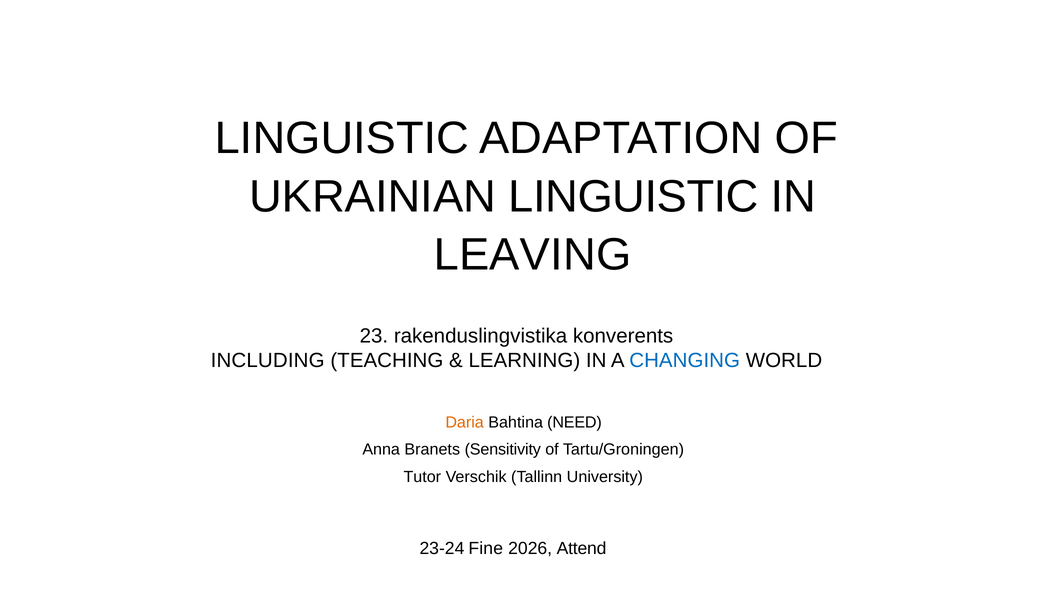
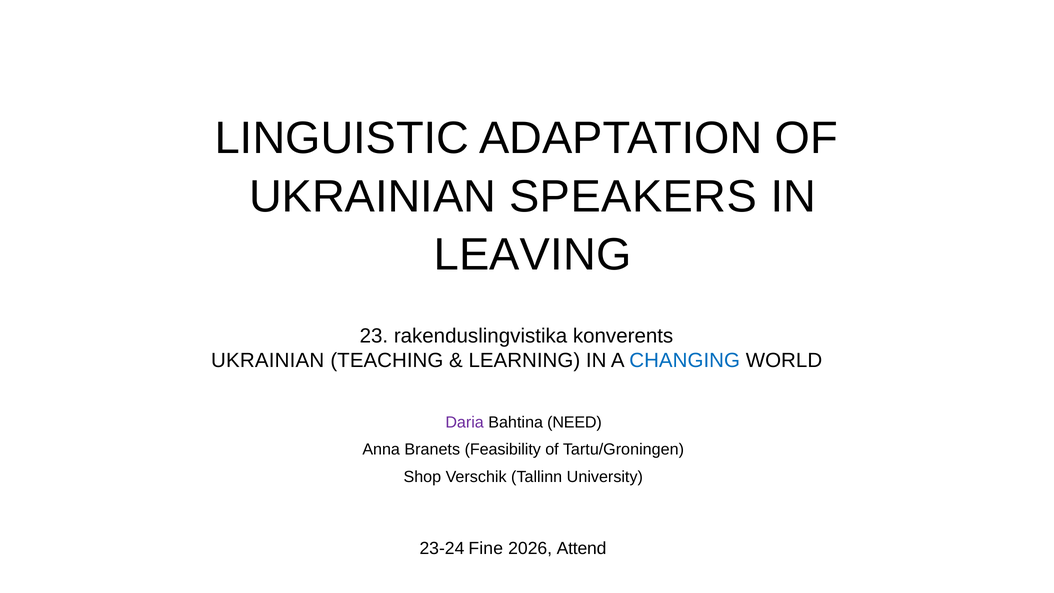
UKRAINIAN LINGUISTIC: LINGUISTIC -> SPEAKERS (633, 197)
INCLUDING: INCLUDING -> UKRAINIAN (268, 361)
Daria colour: orange -> purple (465, 423)
Sensitivity: Sensitivity -> Feasibility (503, 450)
Tutor: Tutor -> Shop (422, 477)
